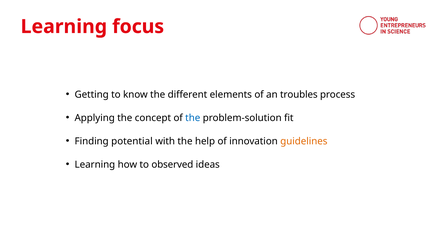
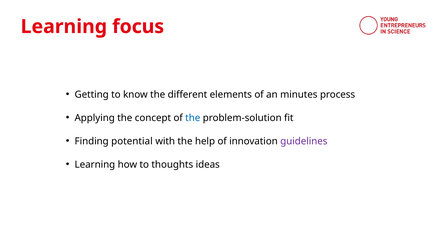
troubles: troubles -> minutes (299, 95)
guidelines colour: orange -> purple (304, 141)
observed: observed -> thoughts (172, 165)
